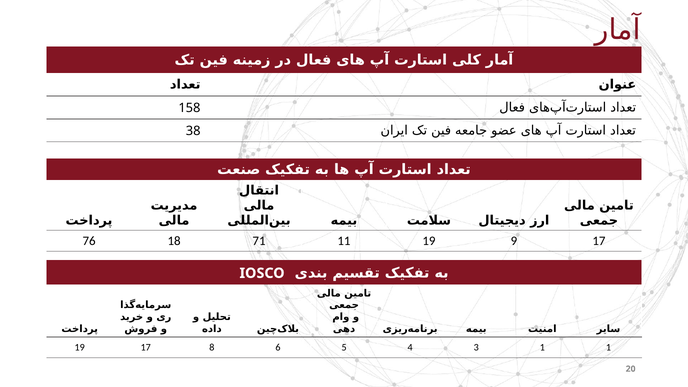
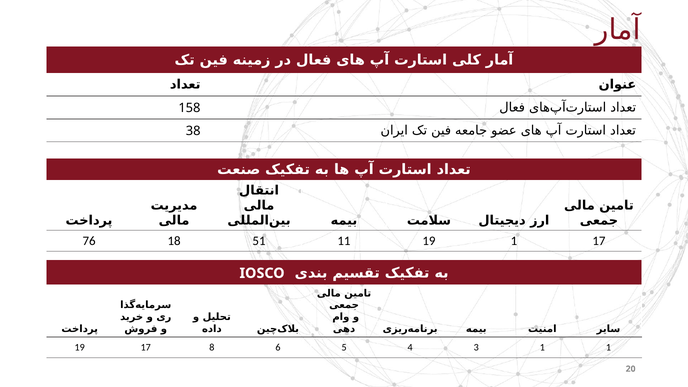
71: 71 -> 51 (259, 241)
19 9: 9 -> 1 (514, 241)
